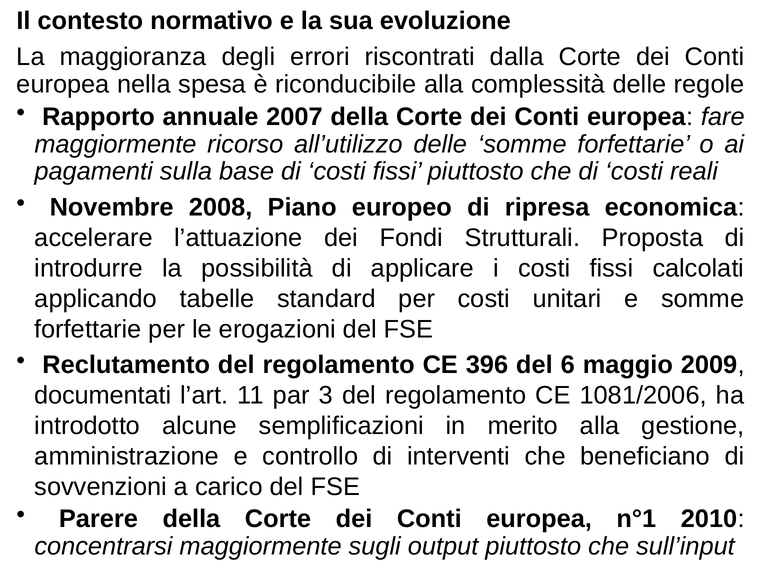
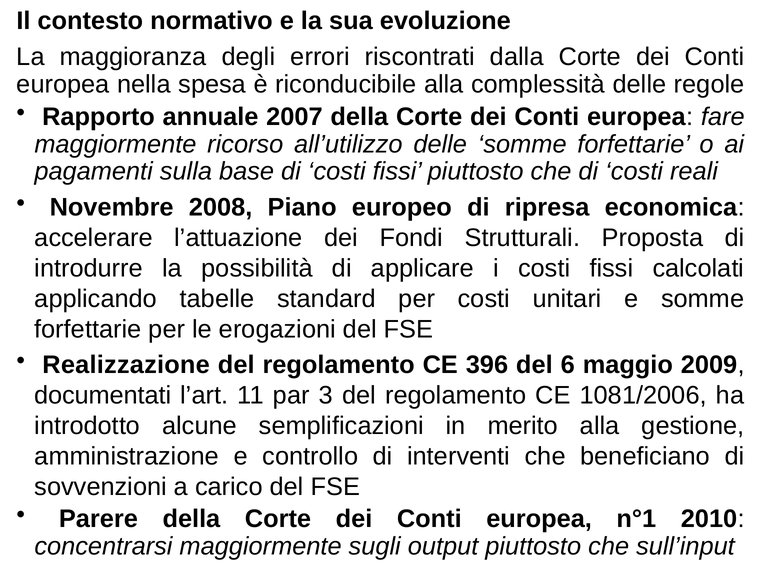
Reclutamento: Reclutamento -> Realizzazione (126, 365)
